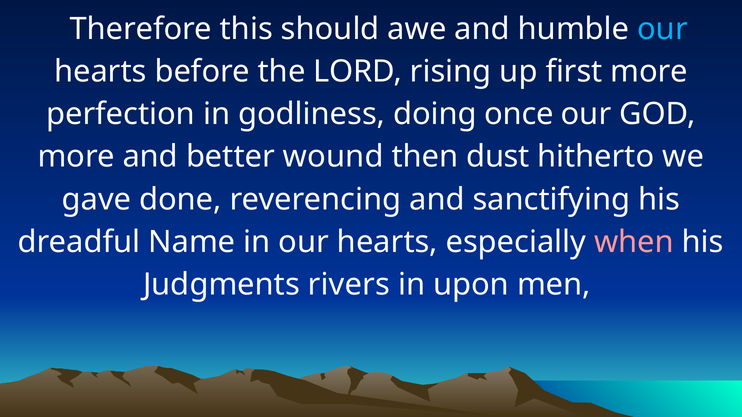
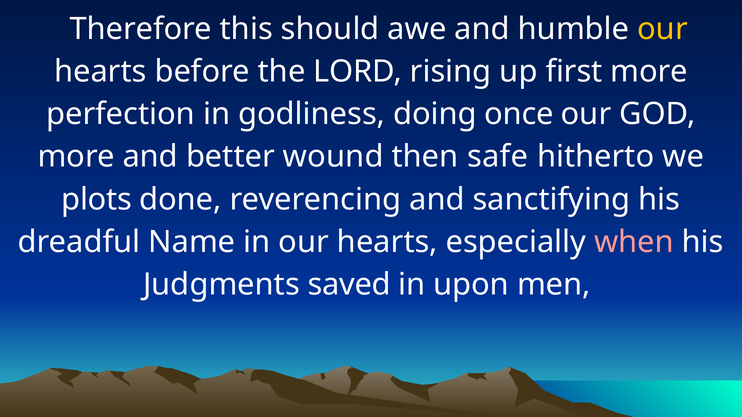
our colour: light blue -> yellow (663, 29)
dust: dust -> safe (498, 157)
gave: gave -> plots (97, 200)
rivers: rivers -> saved (349, 285)
